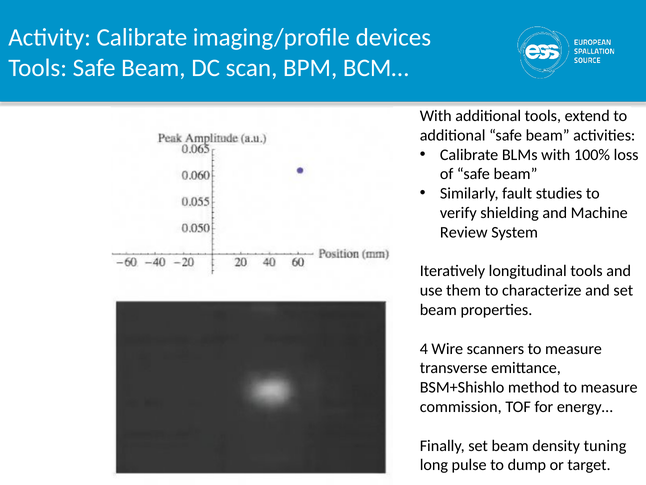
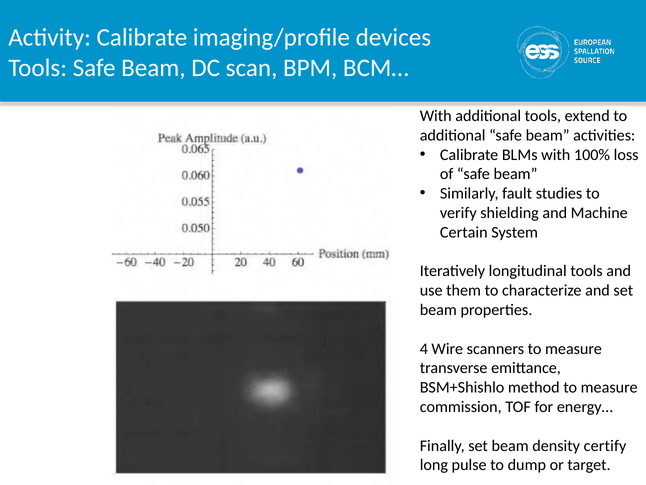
Review: Review -> Certain (464, 232)
tuning: tuning -> certify (605, 445)
